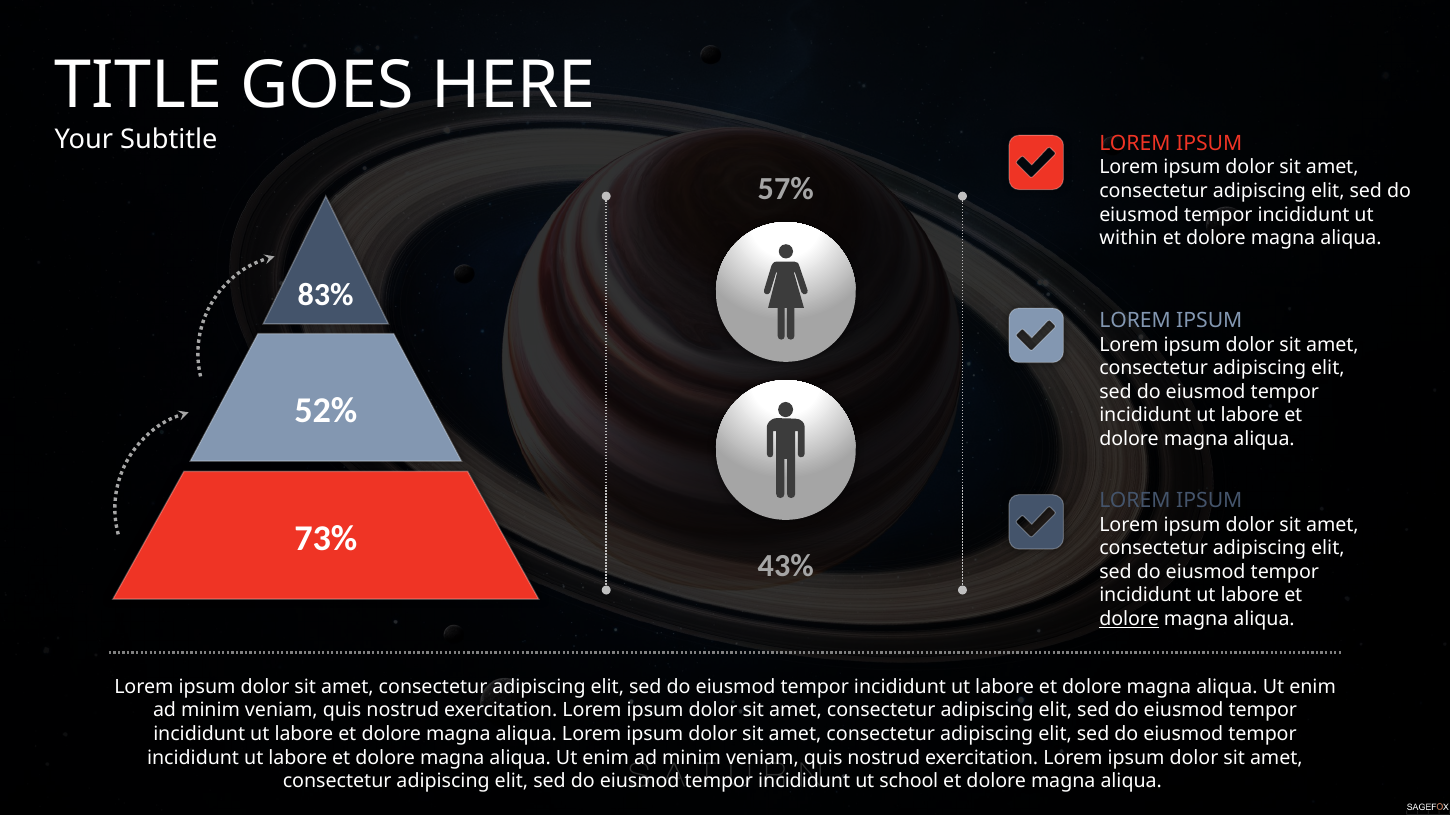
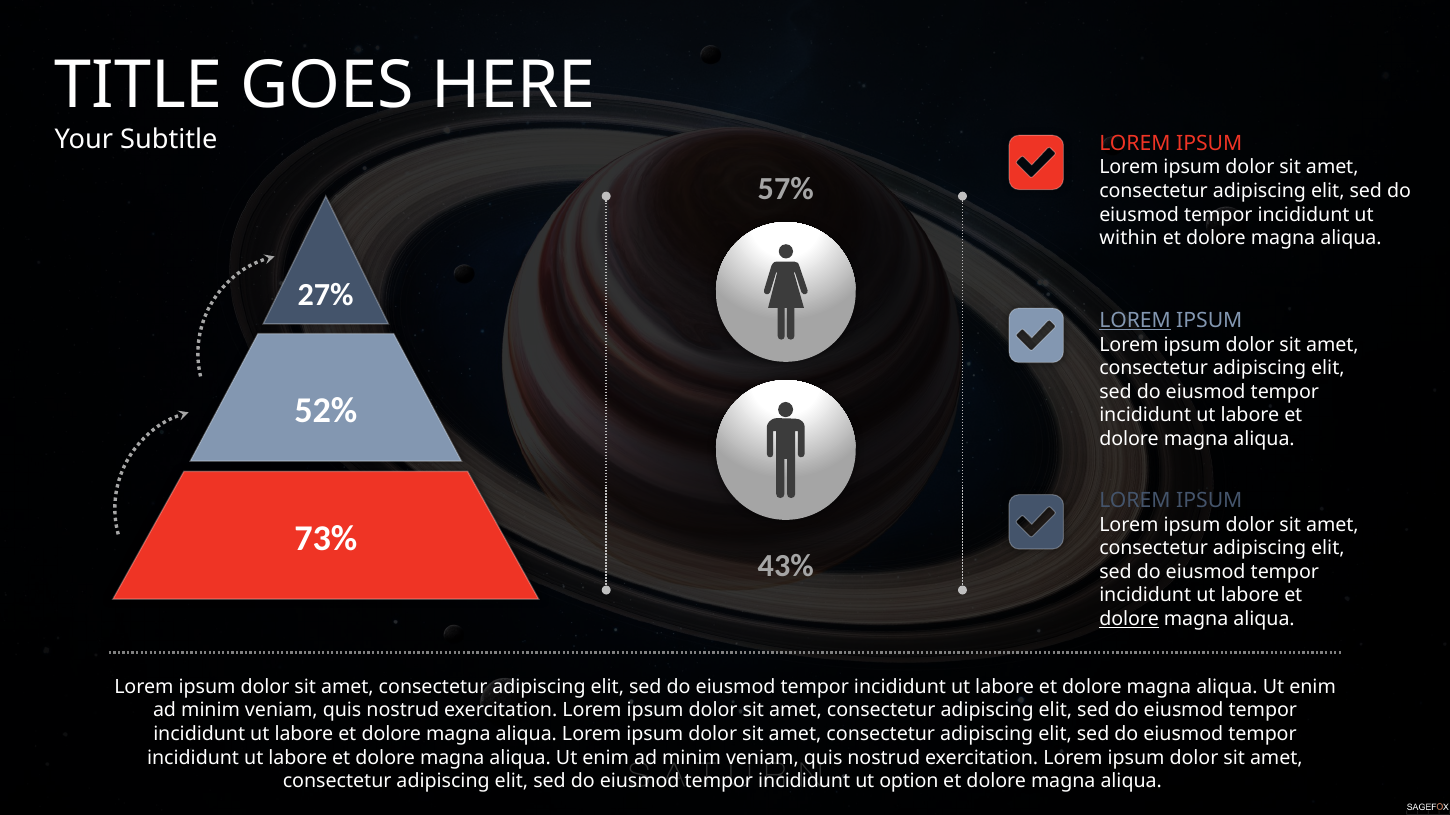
83%: 83% -> 27% (326, 296)
LOREM underline: none -> present (1135, 321)
school: school -> option (909, 782)
